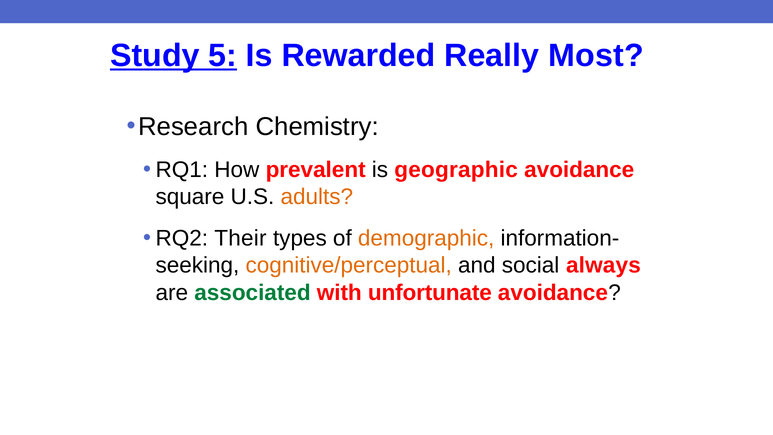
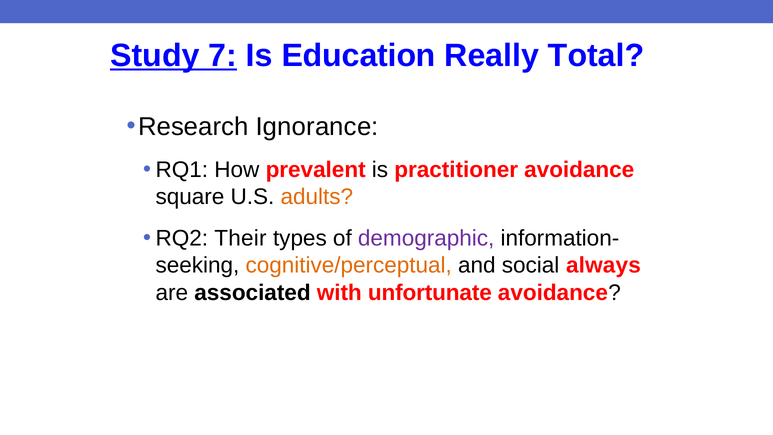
5: 5 -> 7 (223, 55)
Rewarded: Rewarded -> Education (359, 55)
Most: Most -> Total (596, 55)
Chemistry: Chemistry -> Ignorance (317, 126)
geographic: geographic -> practitioner (456, 170)
demographic colour: orange -> purple (426, 238)
associated colour: green -> black (252, 292)
